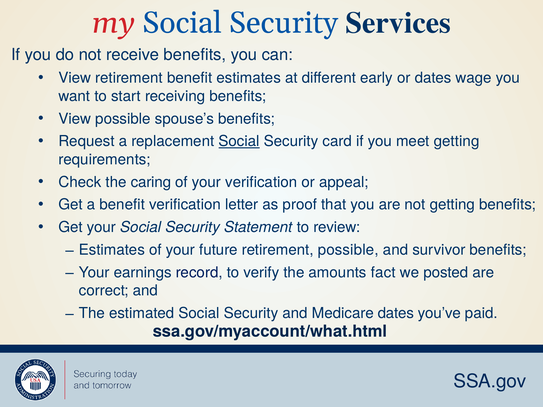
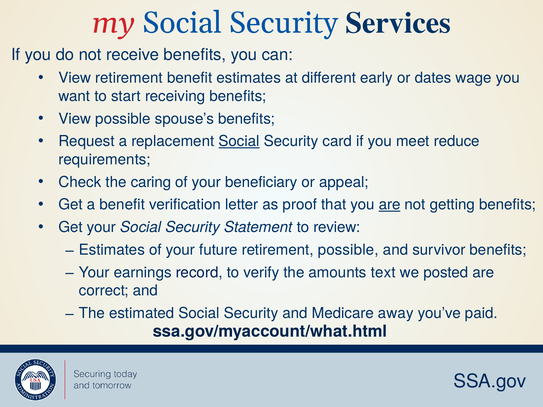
meet getting: getting -> reduce (457, 141)
your verification: verification -> beneficiary (261, 182)
are underline: none -> present (390, 205)
fact: fact -> text (383, 273)
Medicare dates: dates -> away (396, 313)
